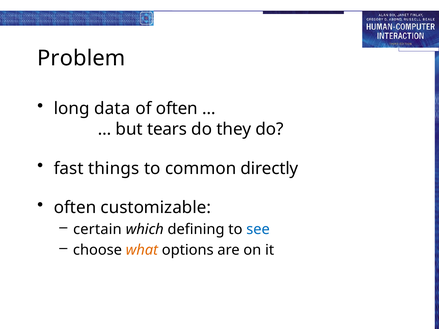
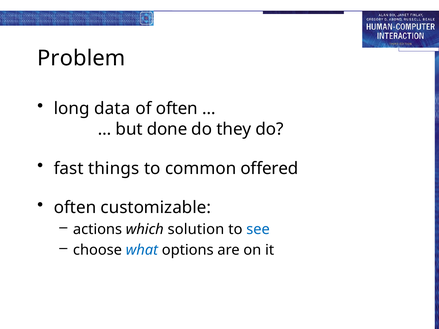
tears: tears -> done (167, 129)
directly: directly -> offered (269, 169)
certain: certain -> actions (98, 230)
defining: defining -> solution (196, 230)
what colour: orange -> blue (142, 250)
